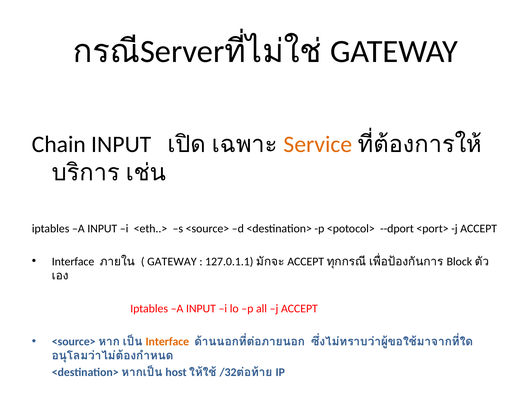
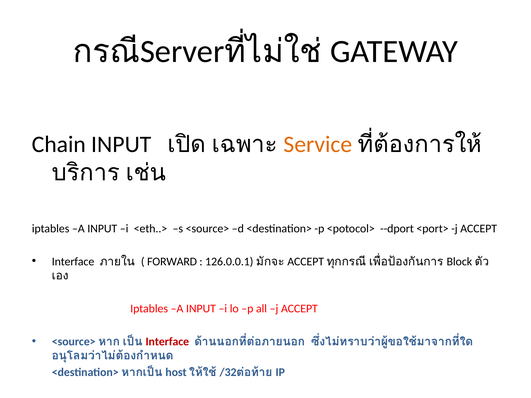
GATEWAY: GATEWAY -> FORWARD (172, 262)
127.0.1.1: 127.0.1.1 -> 126.0.0.1 (229, 262)
Interface colour: orange -> red (167, 342)
